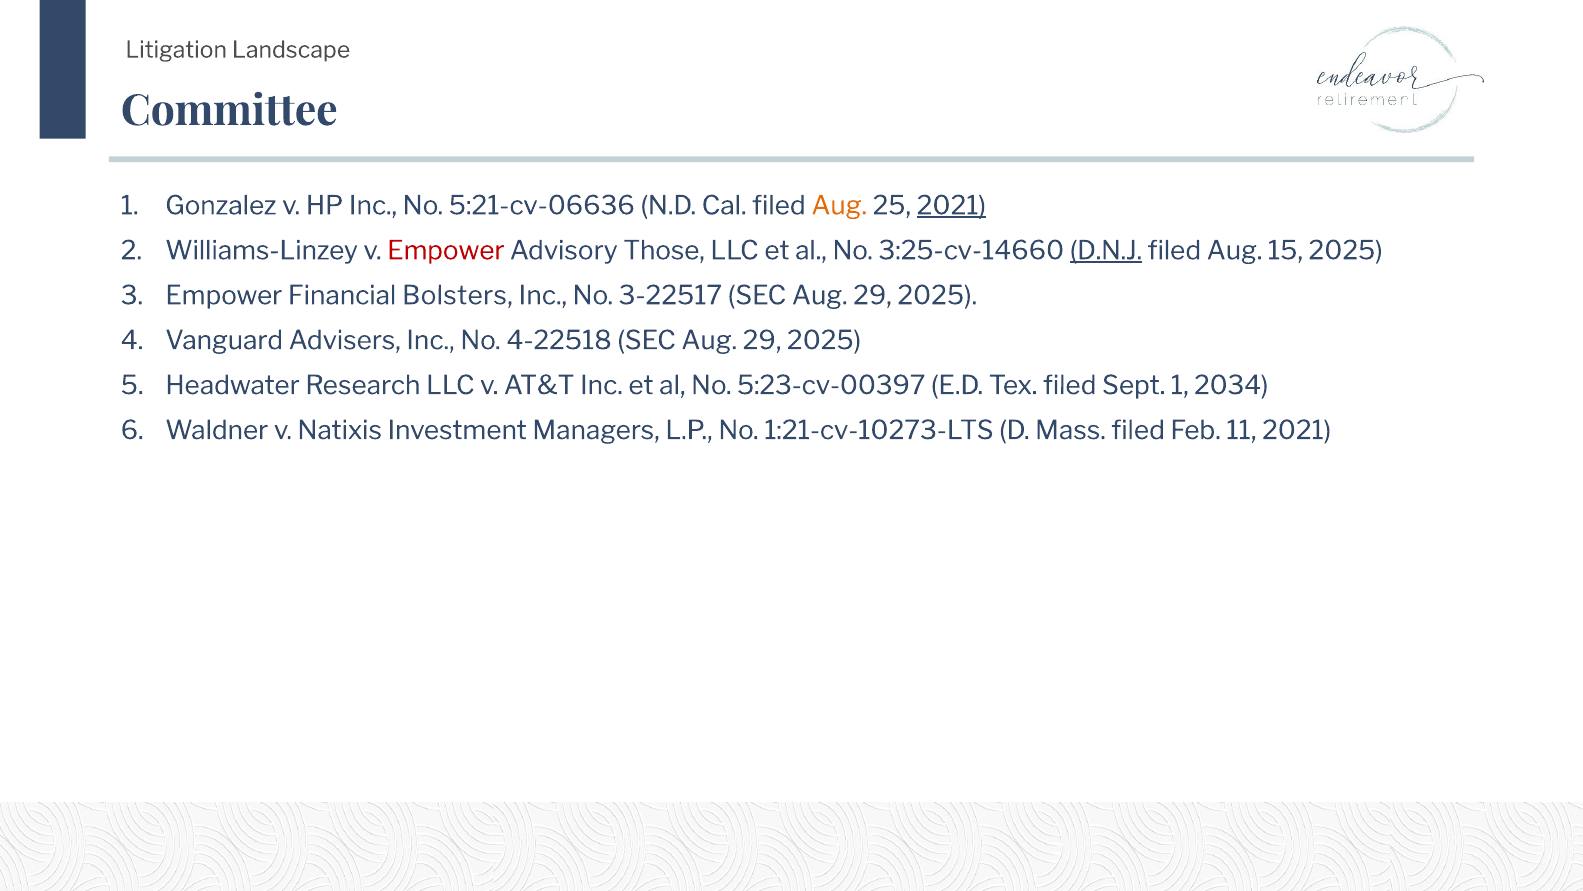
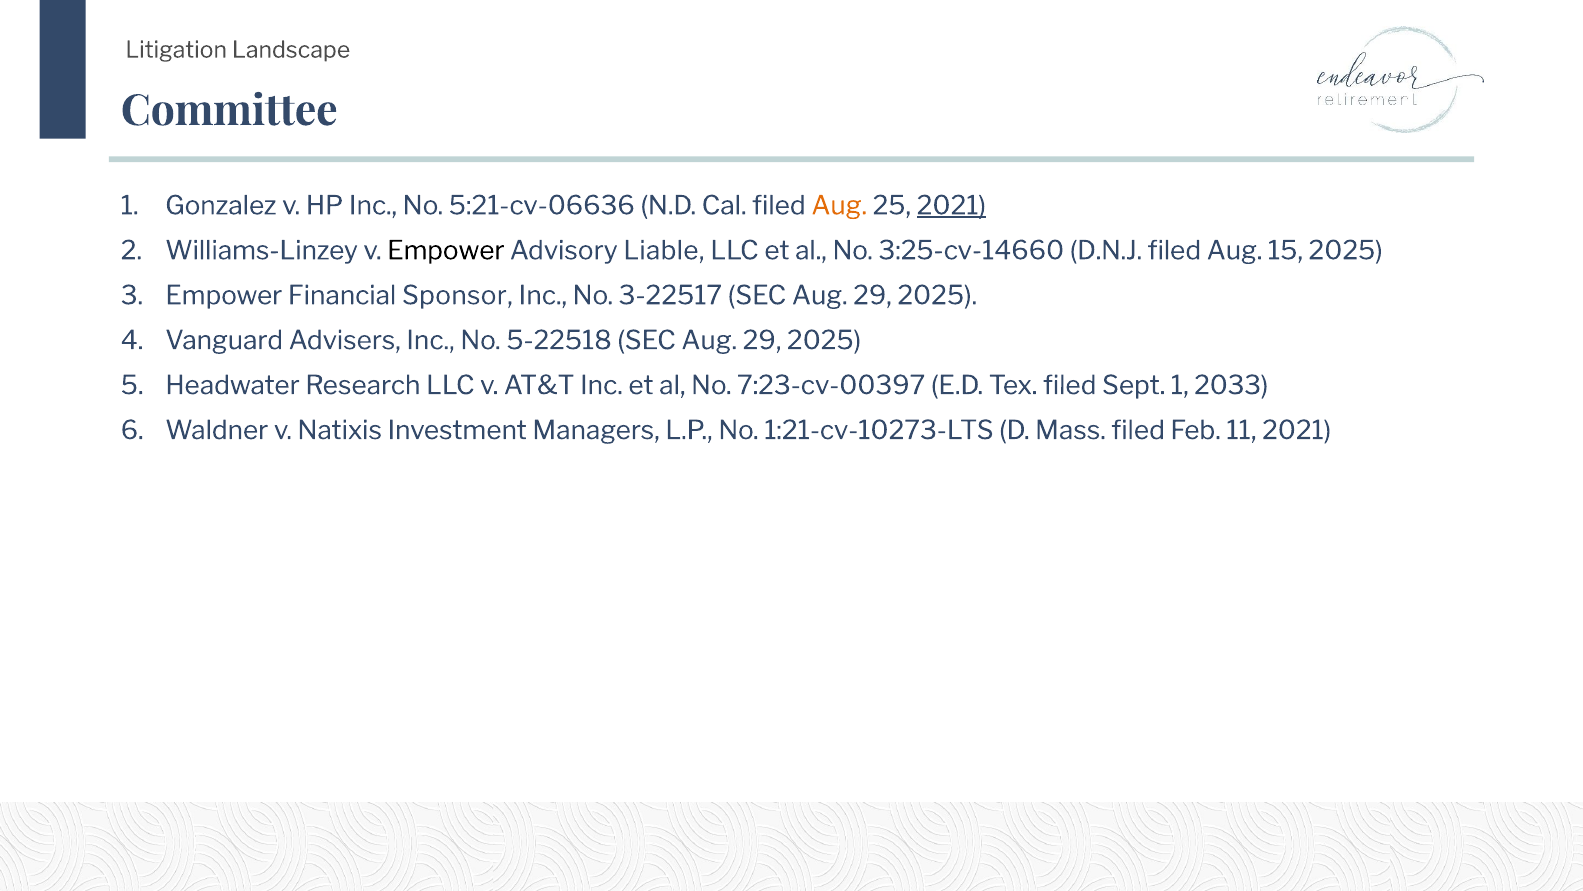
Empower colour: red -> black (446, 250)
Those: Those -> Liable (664, 250)
D.N.J underline: present -> none (1106, 250)
Bolsters: Bolsters -> Sponsor (457, 295)
4-22518: 4-22518 -> 5-22518 (559, 340)
5:23-cv-00397: 5:23-cv-00397 -> 7:23-cv-00397 (831, 385)
2034: 2034 -> 2033 (1231, 385)
